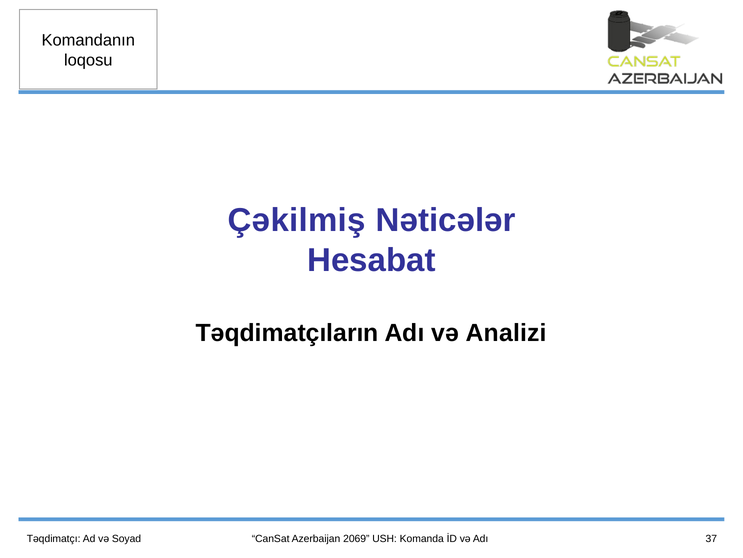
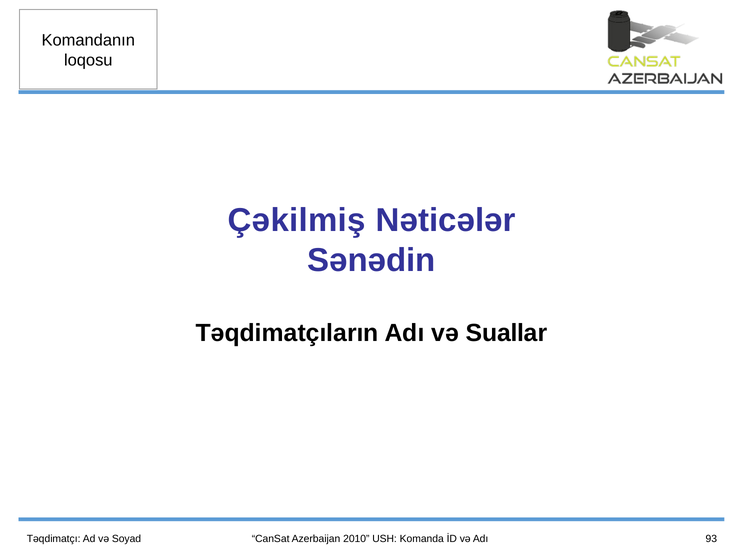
Hesabat: Hesabat -> Sənədin (371, 260)
Analizi: Analizi -> Suallar (506, 332)
2069: 2069 -> 2010 (356, 538)
37: 37 -> 93 (711, 538)
